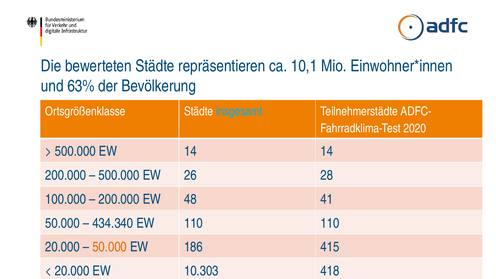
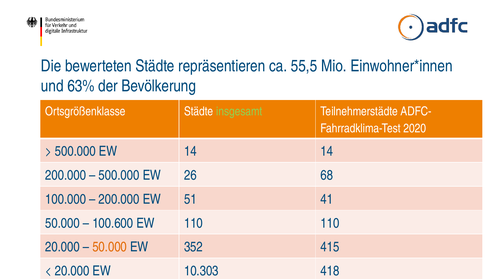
10,1: 10,1 -> 55,5 (304, 66)
insgesamt colour: light blue -> light green (239, 111)
28: 28 -> 68 (327, 175)
48: 48 -> 51 (190, 199)
434.340: 434.340 -> 100.600 (113, 223)
186: 186 -> 352 (193, 247)
